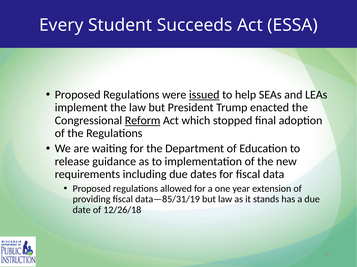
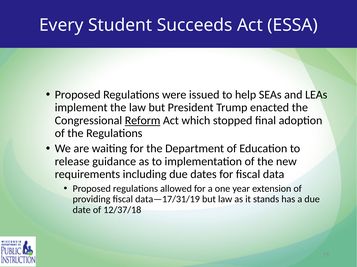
issued underline: present -> none (204, 95)
data—85/31/19: data—85/31/19 -> data—17/31/19 (168, 200)
12/26/18: 12/26/18 -> 12/37/18 (122, 211)
